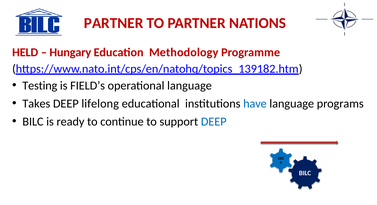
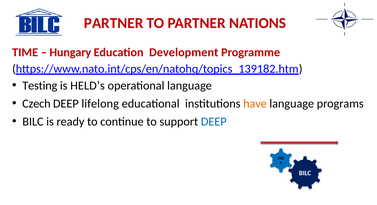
HELD: HELD -> TIME (25, 52)
Methodology: Methodology -> Development (184, 52)
FIELD’s: FIELD’s -> HELD’s (88, 86)
Takes: Takes -> Czech (36, 104)
have colour: blue -> orange (255, 104)
